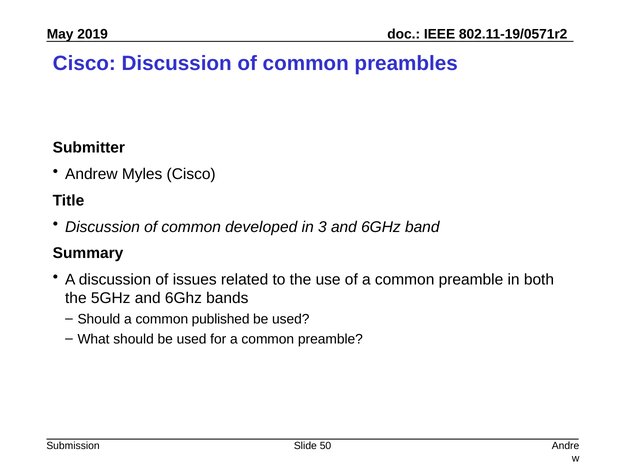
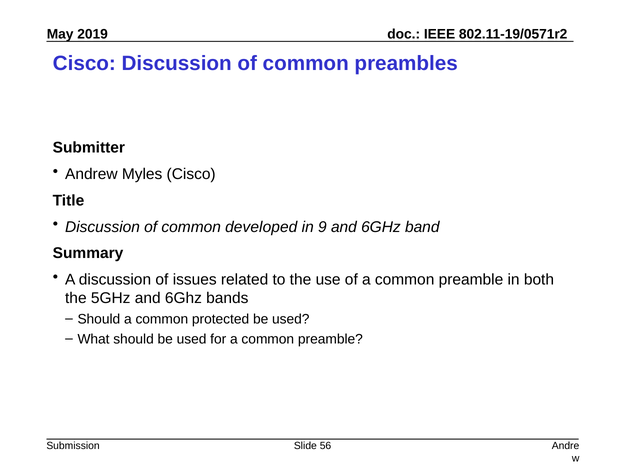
3: 3 -> 9 (322, 227)
published: published -> protected (221, 319)
50: 50 -> 56 (325, 446)
